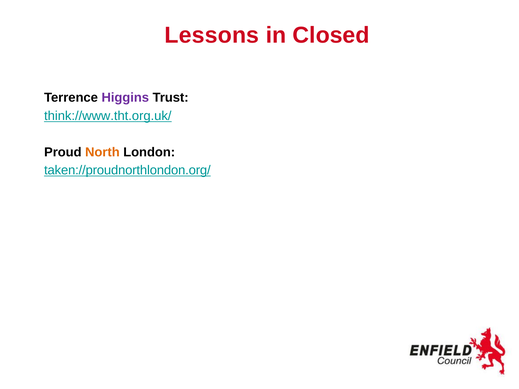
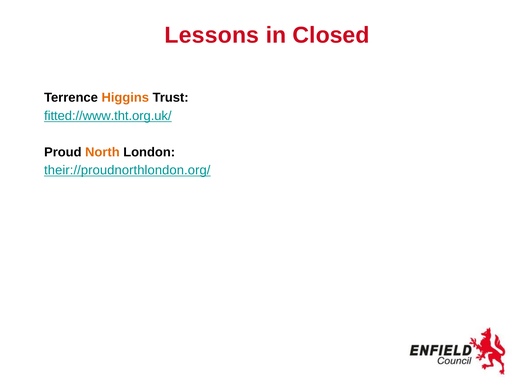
Higgins colour: purple -> orange (125, 98)
think://www.tht.org.uk/: think://www.tht.org.uk/ -> fitted://www.tht.org.uk/ (108, 116)
taken://proudnorthlondon.org/: taken://proudnorthlondon.org/ -> their://proudnorthlondon.org/ (127, 170)
